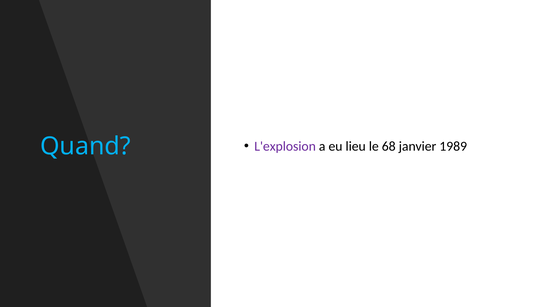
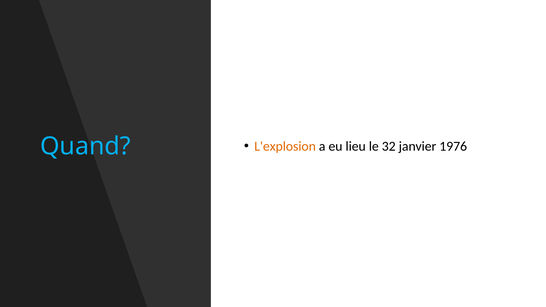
L'explosion colour: purple -> orange (285, 146)
68: 68 -> 32 (389, 146)
1989: 1989 -> 1976 (453, 146)
